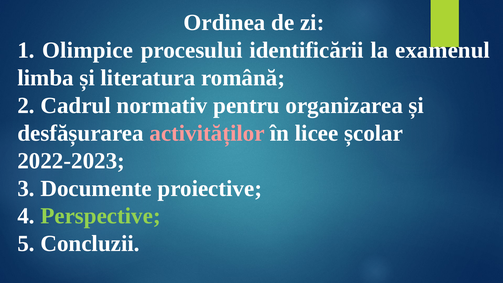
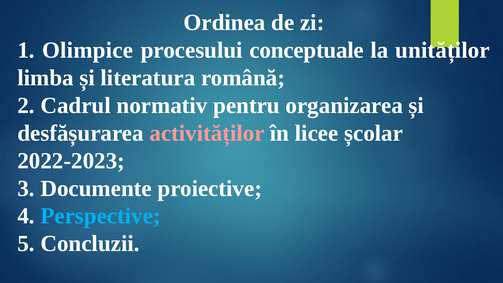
identificării: identificării -> conceptuale (307, 50)
examenul: examenul -> unităților (443, 50)
Perspective colour: light green -> light blue (101, 216)
